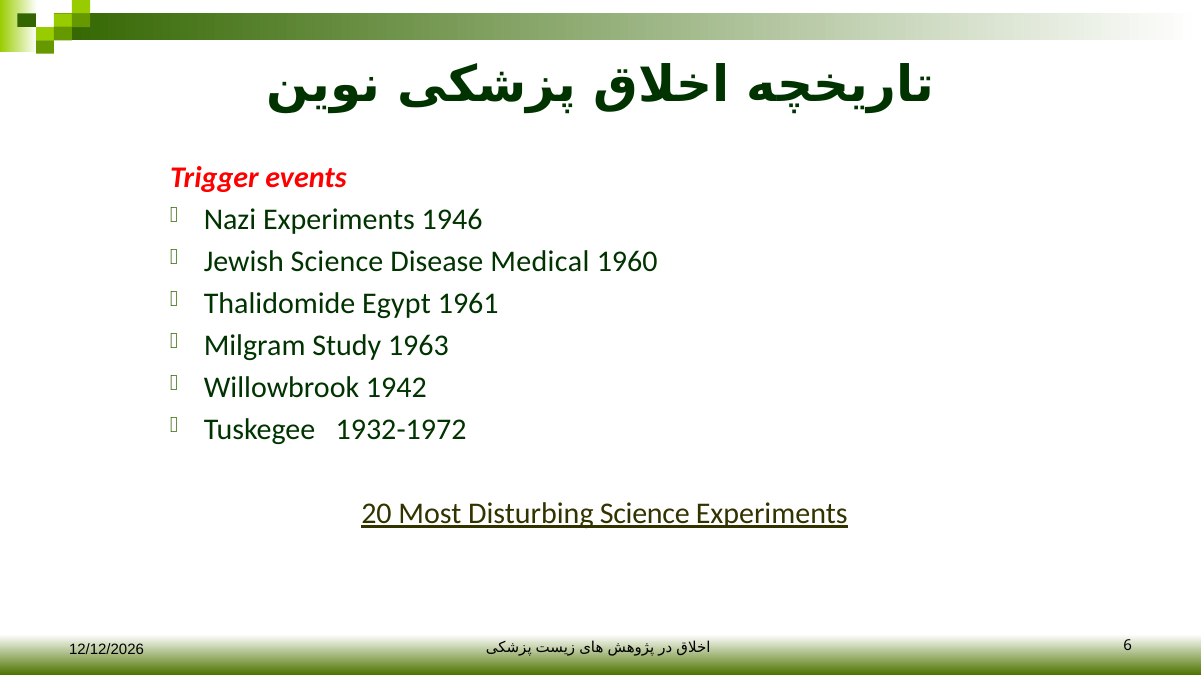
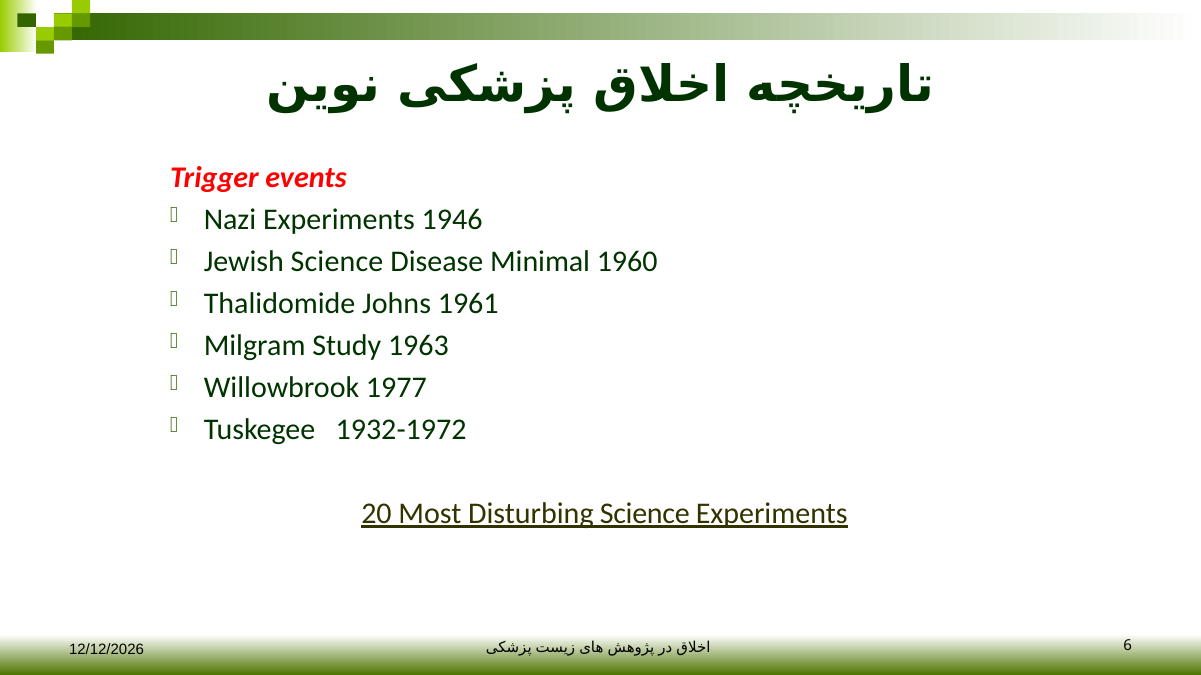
Medical: Medical -> Minimal (540, 262)
Egypt: Egypt -> Johns (397, 304)
1942: 1942 -> 1977 (396, 388)
